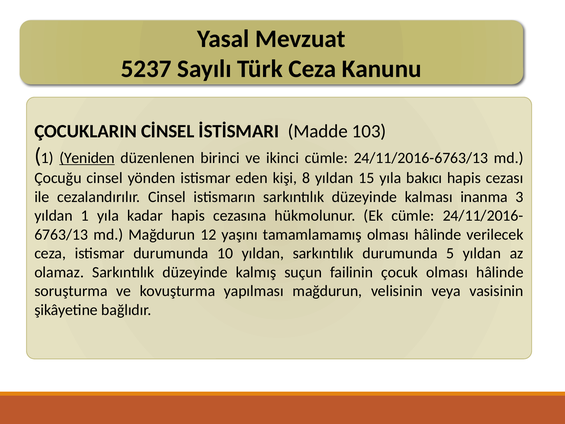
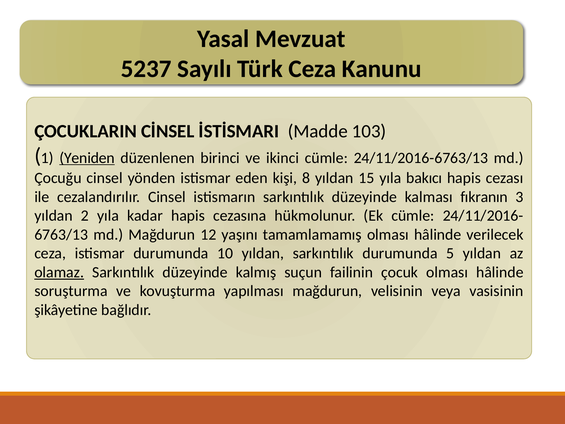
inanma: inanma -> fıkranın (484, 197)
yıldan 1: 1 -> 2 (85, 216)
olamaz underline: none -> present (59, 272)
